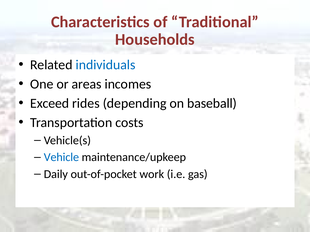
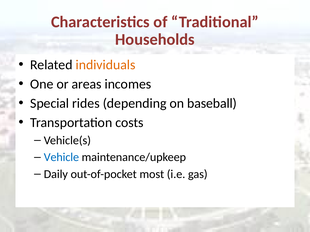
individuals colour: blue -> orange (106, 65)
Exceed: Exceed -> Special (50, 104)
work: work -> most (152, 175)
